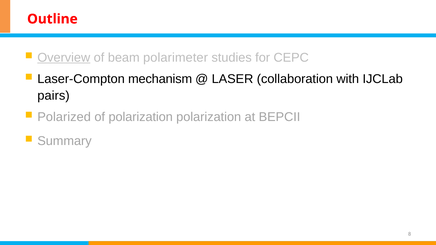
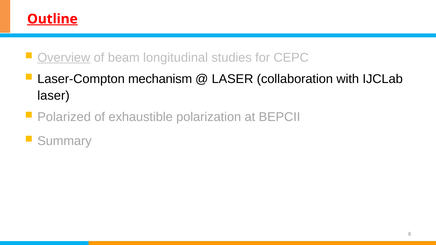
Outline underline: none -> present (52, 19)
polarimeter: polarimeter -> longitudinal (176, 58)
pairs: pairs -> laser (53, 96)
of polarization: polarization -> exhaustible (141, 117)
